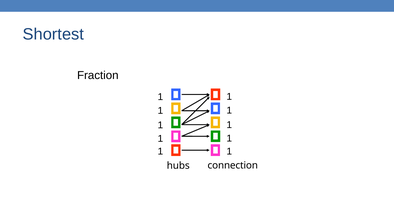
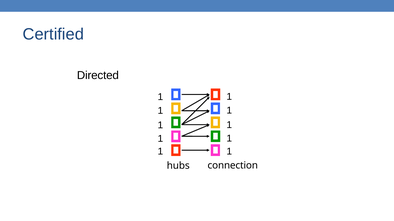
Shortest: Shortest -> Certified (53, 34)
Fraction: Fraction -> Directed (98, 76)
